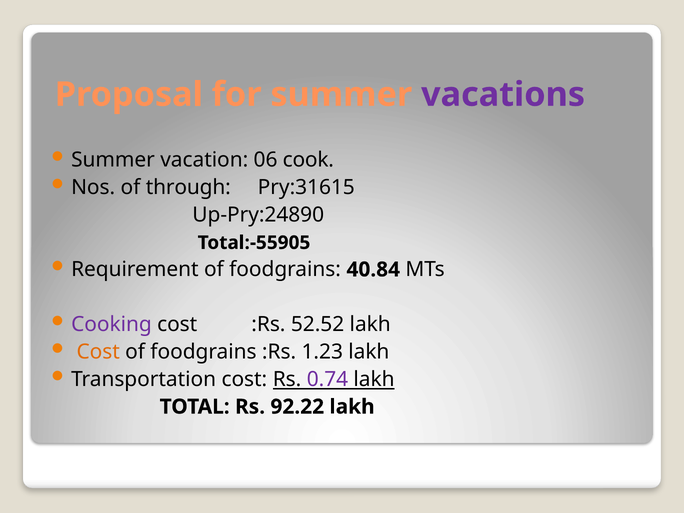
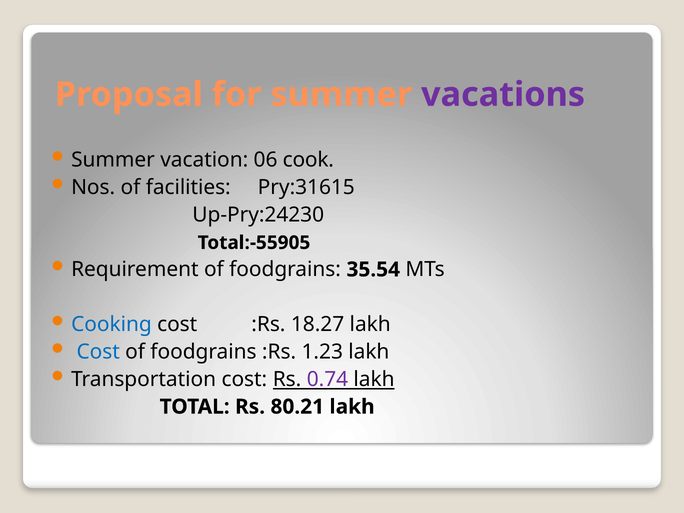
through: through -> facilities (188, 187)
Up-Pry:24890: Up-Pry:24890 -> Up-Pry:24230 (258, 215)
40.84: 40.84 -> 35.54 (373, 270)
Cooking colour: purple -> blue (111, 324)
52.52: 52.52 -> 18.27 (318, 324)
Cost colour: orange -> blue (98, 352)
92.22: 92.22 -> 80.21 (297, 407)
